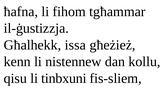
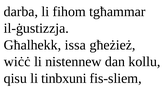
ħafna: ħafna -> darba (21, 12)
kenn: kenn -> wiċċ (17, 62)
